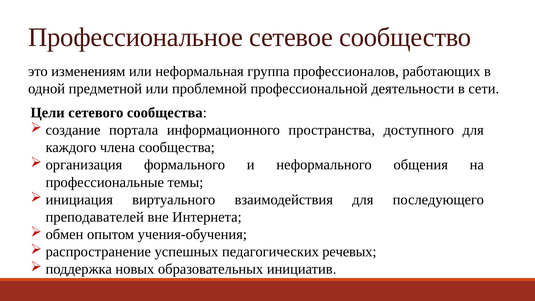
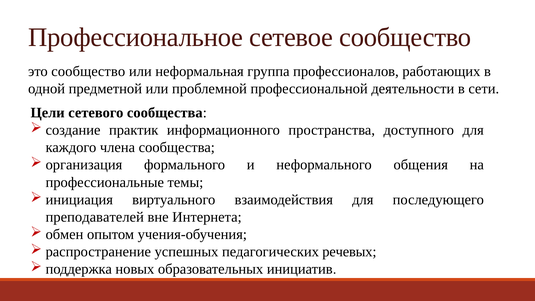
это изменениям: изменениям -> сообщество (88, 71)
портала: портала -> практик (134, 130)
